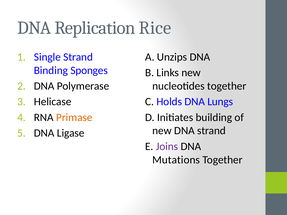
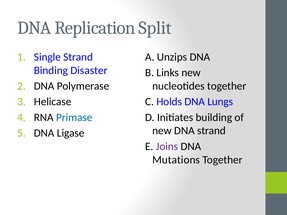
Rice: Rice -> Split (155, 28)
Sponges: Sponges -> Disaster (89, 71)
Primase colour: orange -> blue (74, 117)
